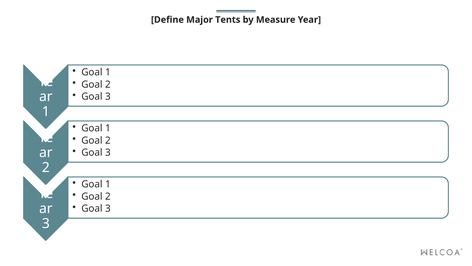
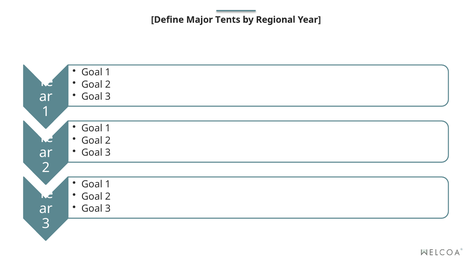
Measure: Measure -> Regional (276, 20)
